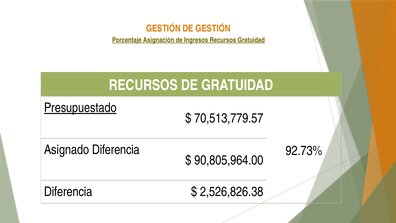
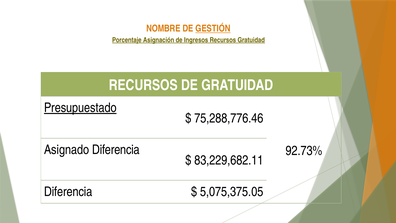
GESTIÓN: GESTIÓN -> NOMBRE (163, 29)
GESTIÓN underline: none -> present (213, 29)
70,513,779.57: 70,513,779.57 -> 75,288,776.46 (229, 118)
90,805,964.00: 90,805,964.00 -> 83,229,682.11 (229, 160)
2,526,826.38: 2,526,826.38 -> 5,075,375.05 (232, 192)
